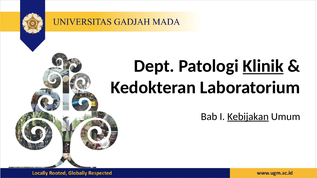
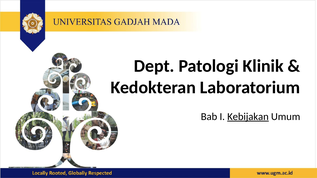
Klinik underline: present -> none (263, 66)
